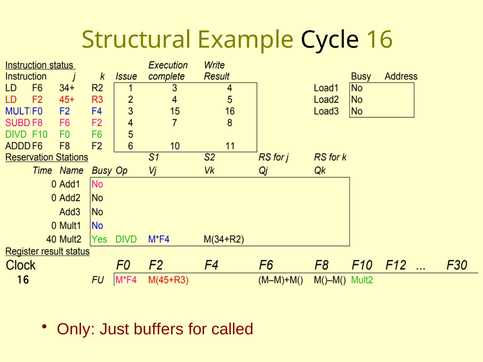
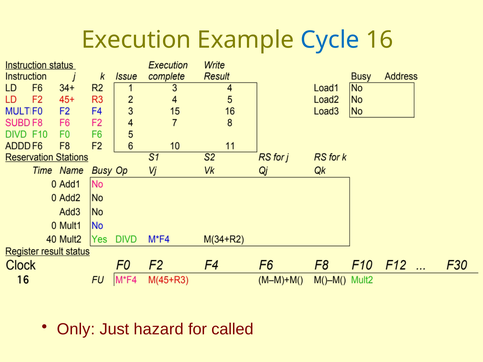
Structural: Structural -> Execution (136, 40)
Cycle colour: black -> blue (330, 40)
buffers: buffers -> hazard (159, 330)
